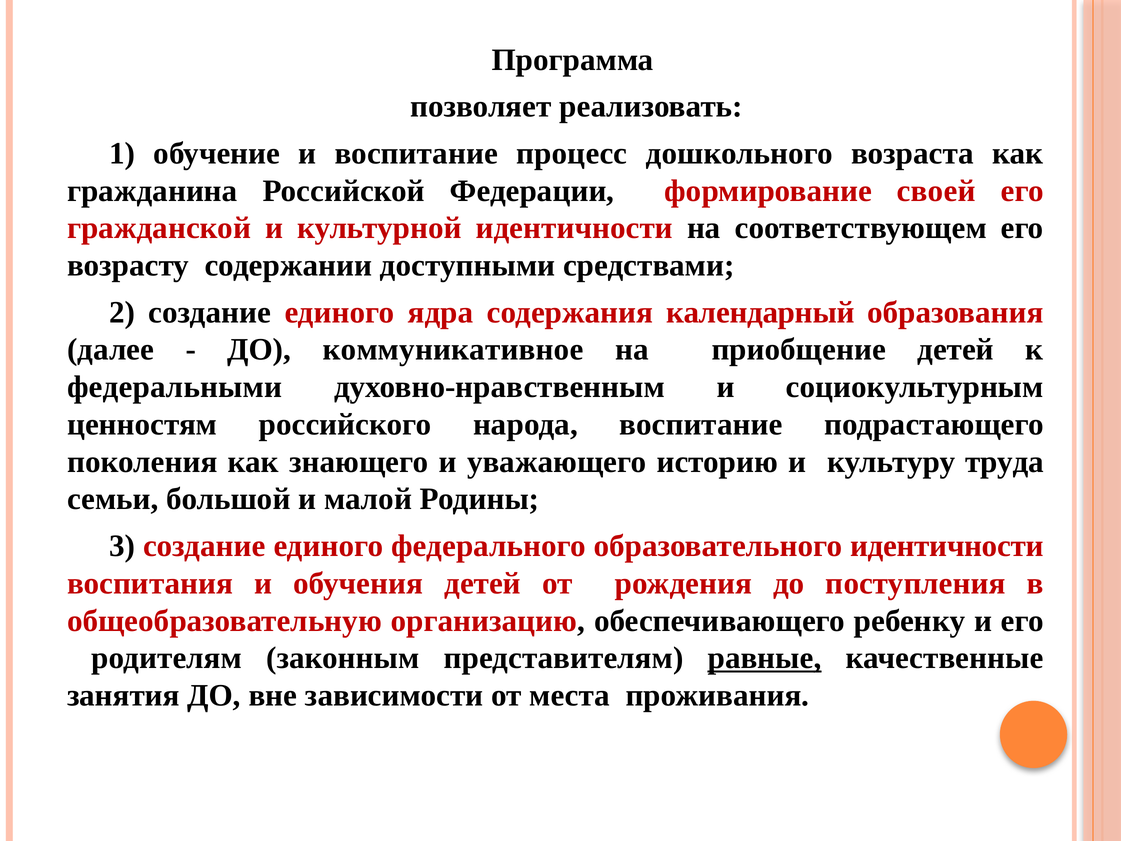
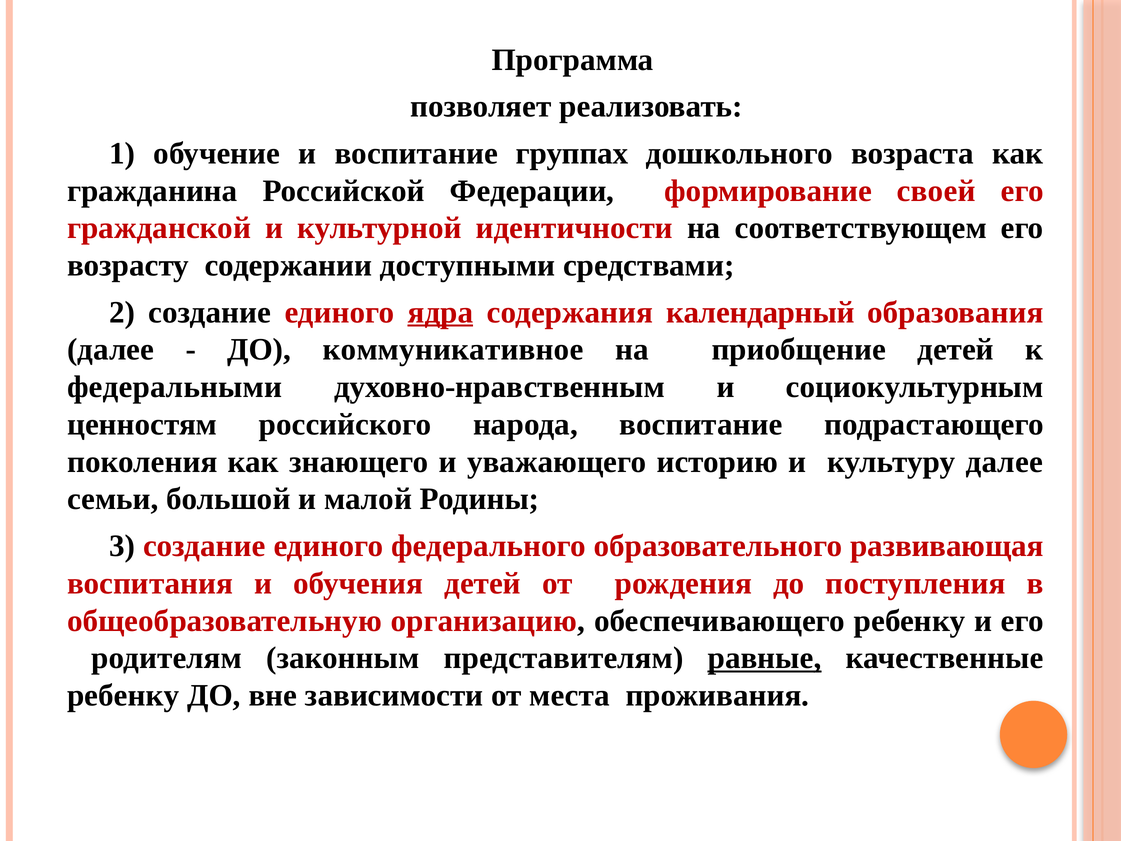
процесс: процесс -> группах (572, 153)
ядра underline: none -> present (440, 312)
культуру труда: труда -> далее (1004, 462)
образовательного идентичности: идентичности -> развивающая (947, 546)
занятия: занятия -> ребенку (123, 695)
